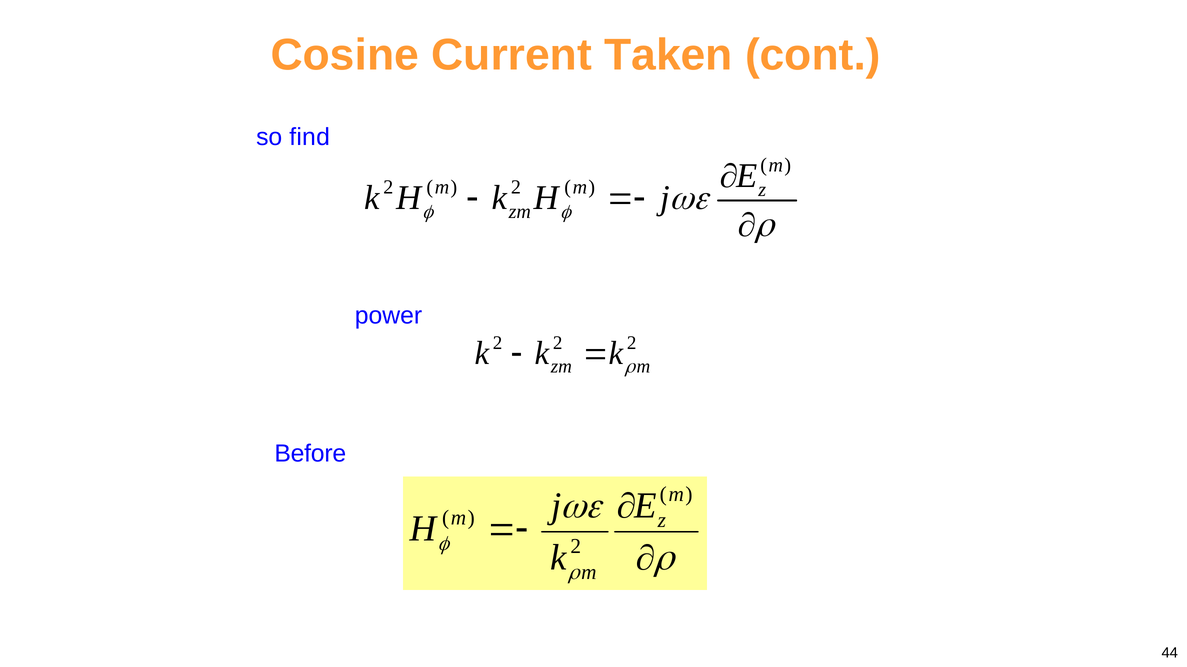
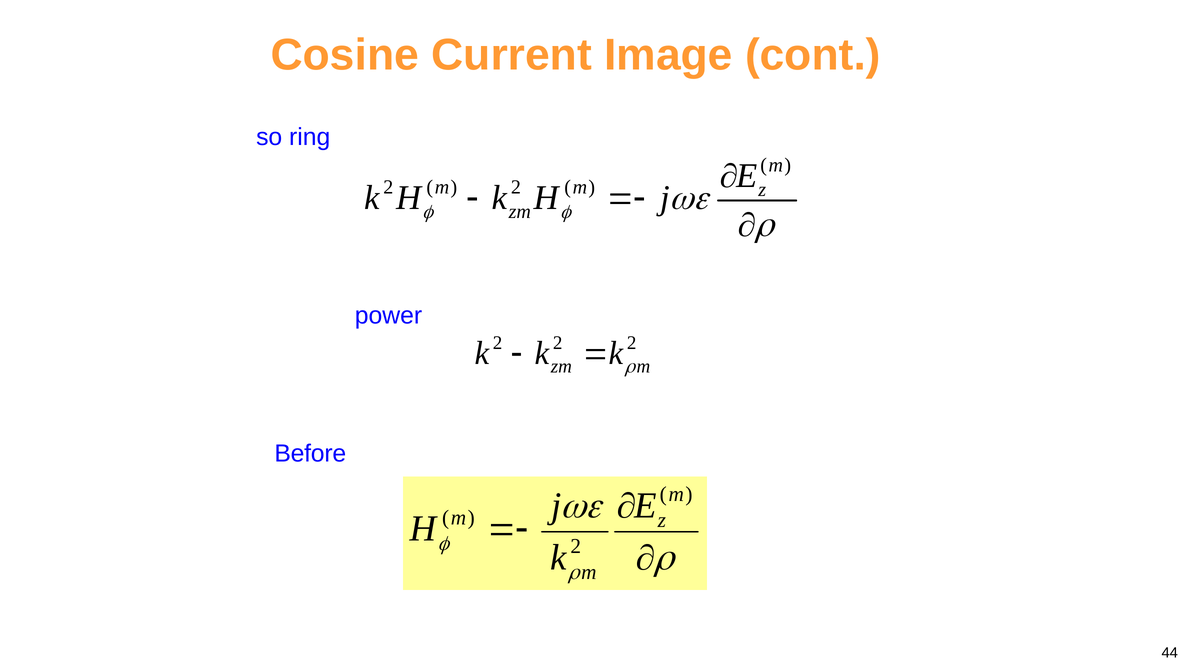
Taken: Taken -> Image (668, 55)
find: find -> ring (310, 137)
